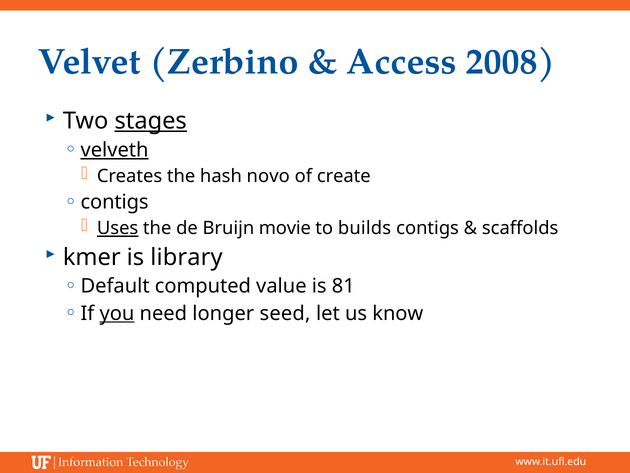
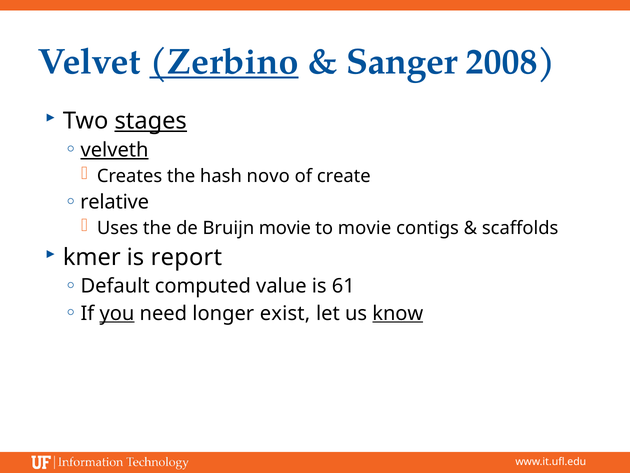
Zerbino underline: none -> present (224, 62)
Access: Access -> Sanger (402, 62)
contigs: contigs -> relative (115, 202)
Uses underline: present -> none (118, 228)
to builds: builds -> movie (365, 228)
library: library -> report (186, 257)
81: 81 -> 61 (343, 286)
seed: seed -> exist (285, 313)
know underline: none -> present (398, 313)
